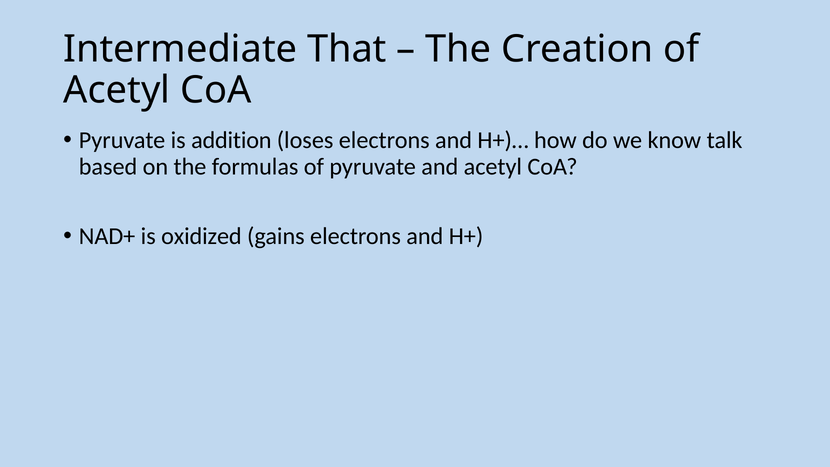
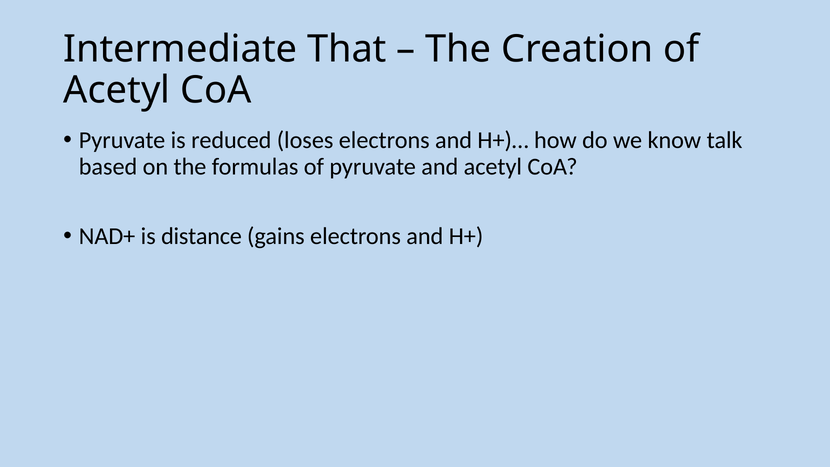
addition: addition -> reduced (231, 140)
oxidized: oxidized -> distance (201, 236)
